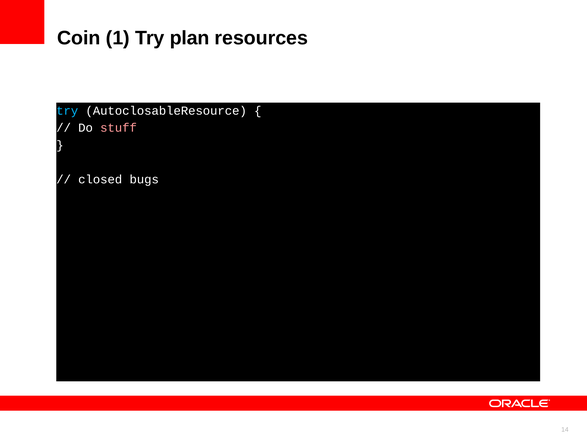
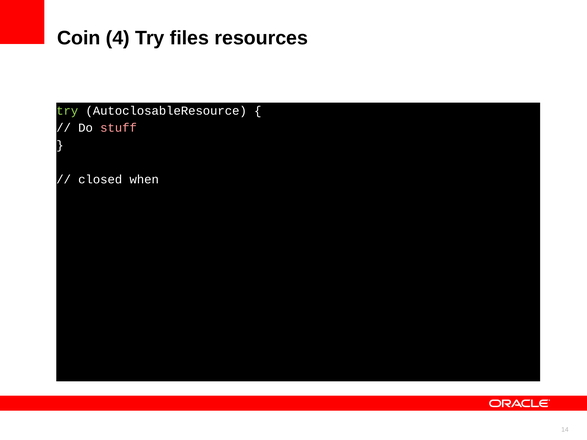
1: 1 -> 4 (118, 38)
plan: plan -> files (190, 38)
try colour: light blue -> light green (67, 111)
bugs: bugs -> when (144, 179)
